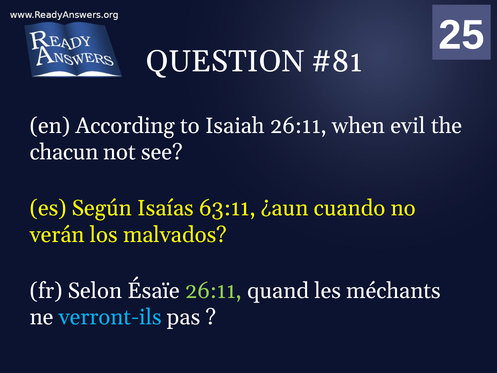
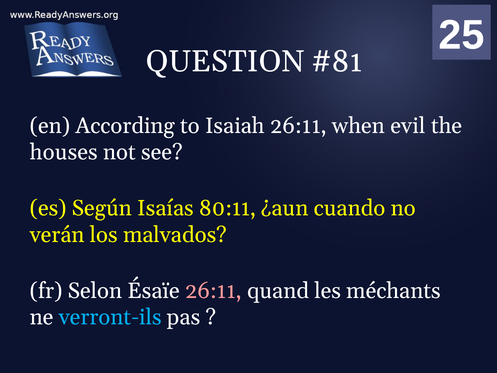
chacun: chacun -> houses (64, 152)
63:11: 63:11 -> 80:11 (227, 208)
26:11 colour: light green -> pink (213, 291)
